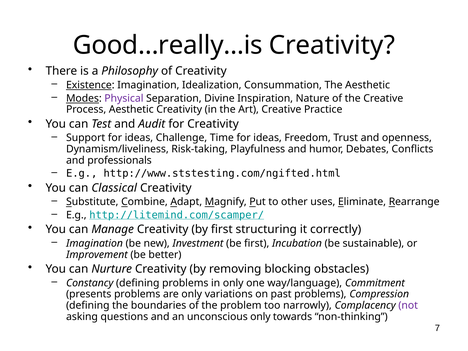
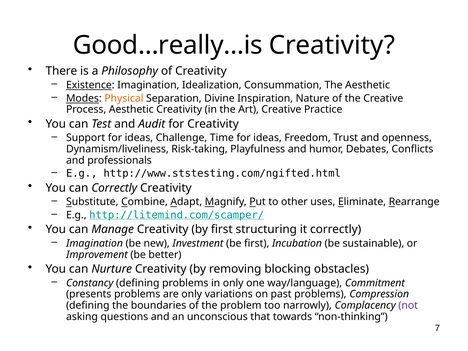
Physical colour: purple -> orange (124, 98)
can Classical: Classical -> Correctly (114, 188)
unconscious only: only -> that (260, 317)
